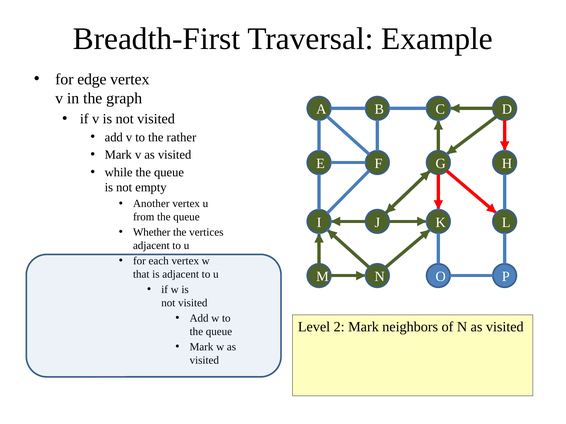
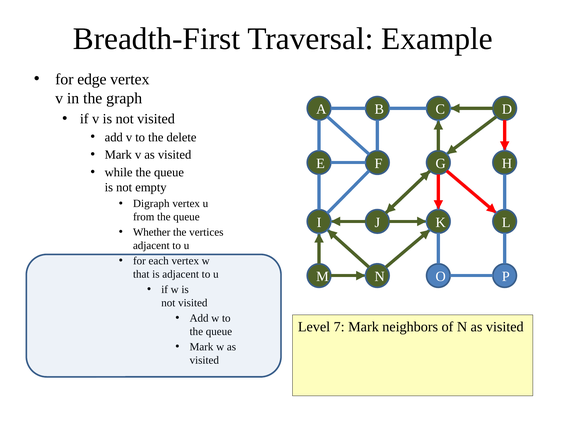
rather: rather -> delete (182, 137)
Another: Another -> Digraph (151, 204)
2: 2 -> 7 (339, 327)
